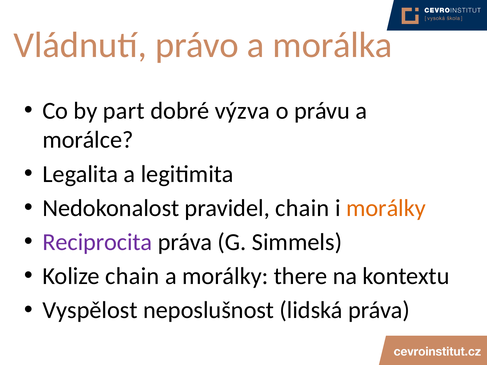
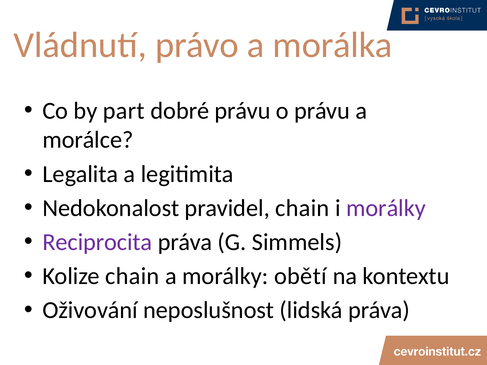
dobré výzva: výzva -> právu (243, 111)
morálky colour: orange -> purple (386, 208)
there: there -> obětí (300, 276)
Vyspělost: Vyspělost -> Oživování (90, 310)
